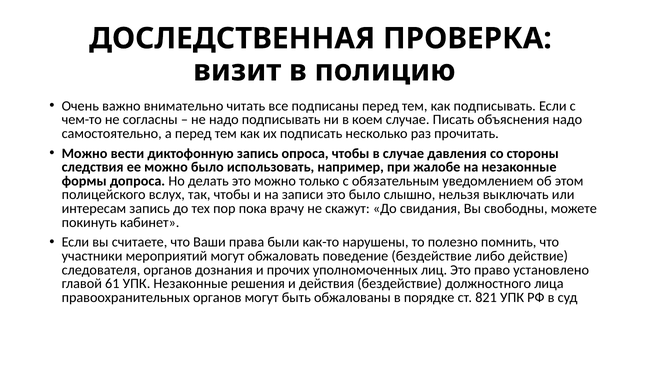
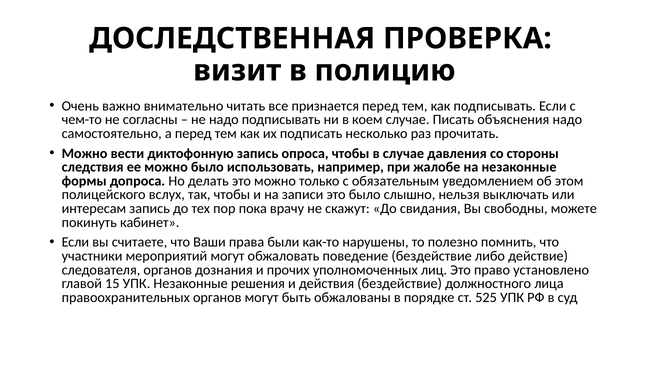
подписаны: подписаны -> признается (325, 106)
61: 61 -> 15 (112, 284)
821: 821 -> 525 (486, 297)
